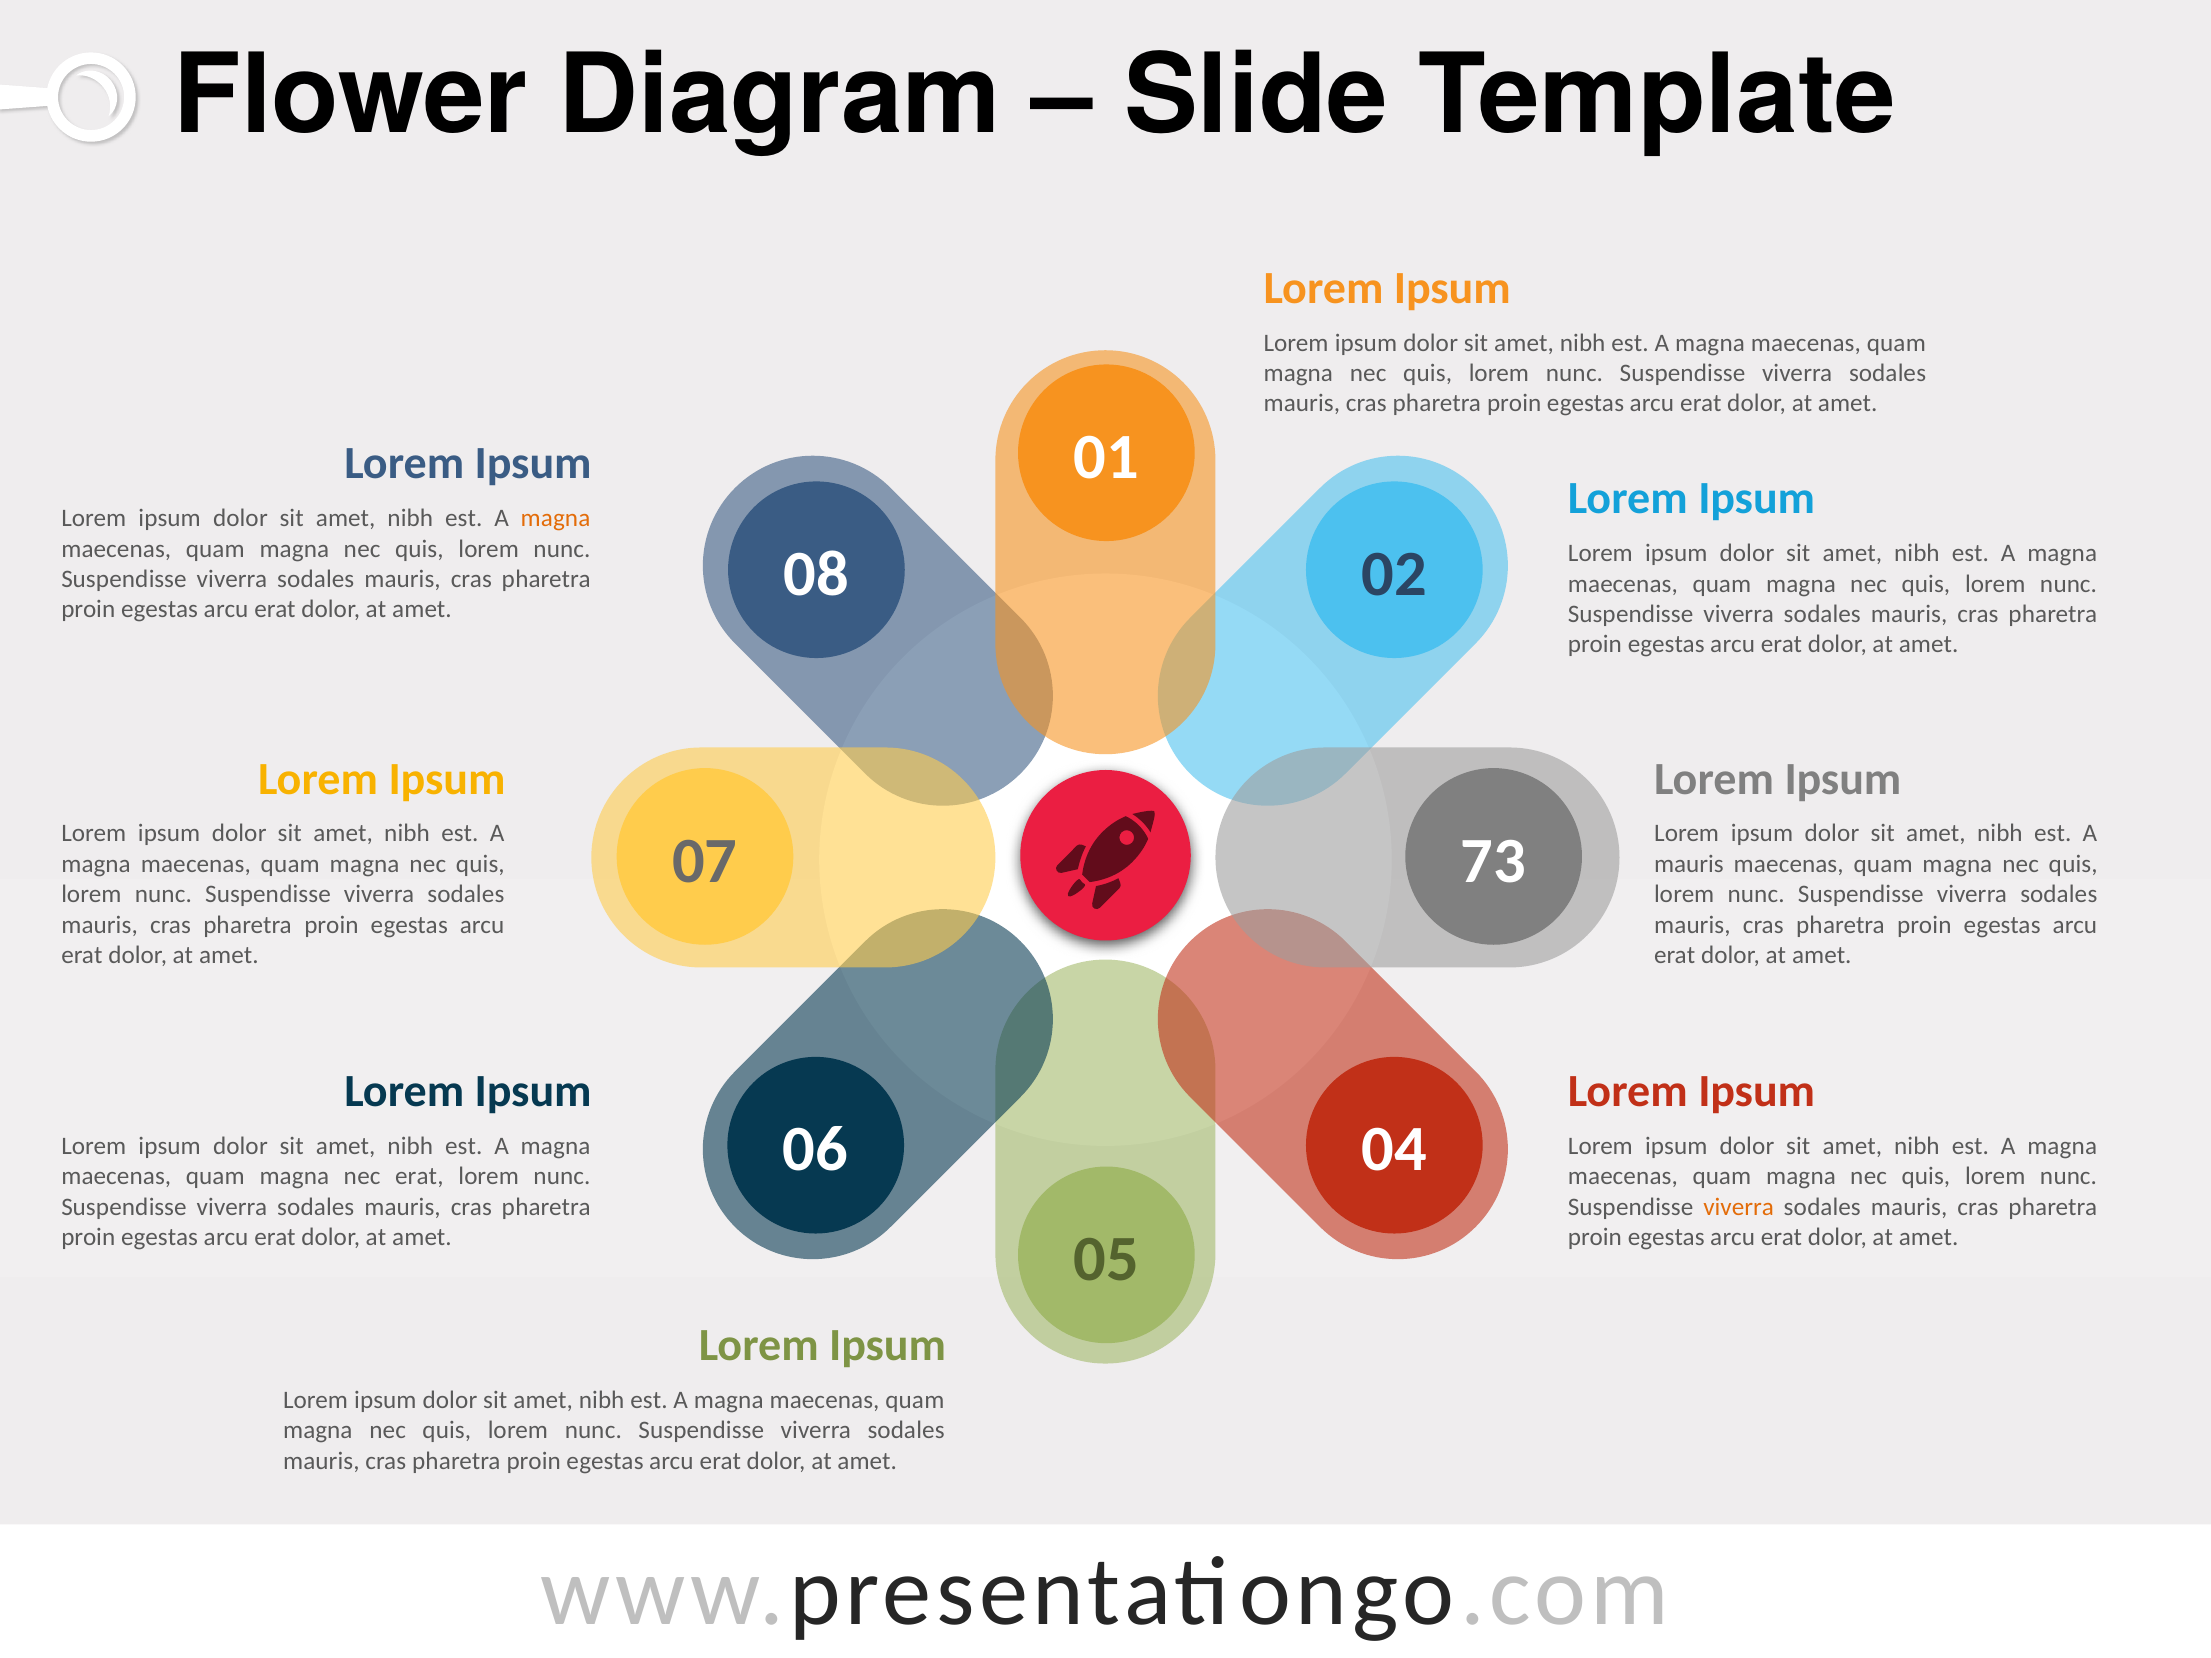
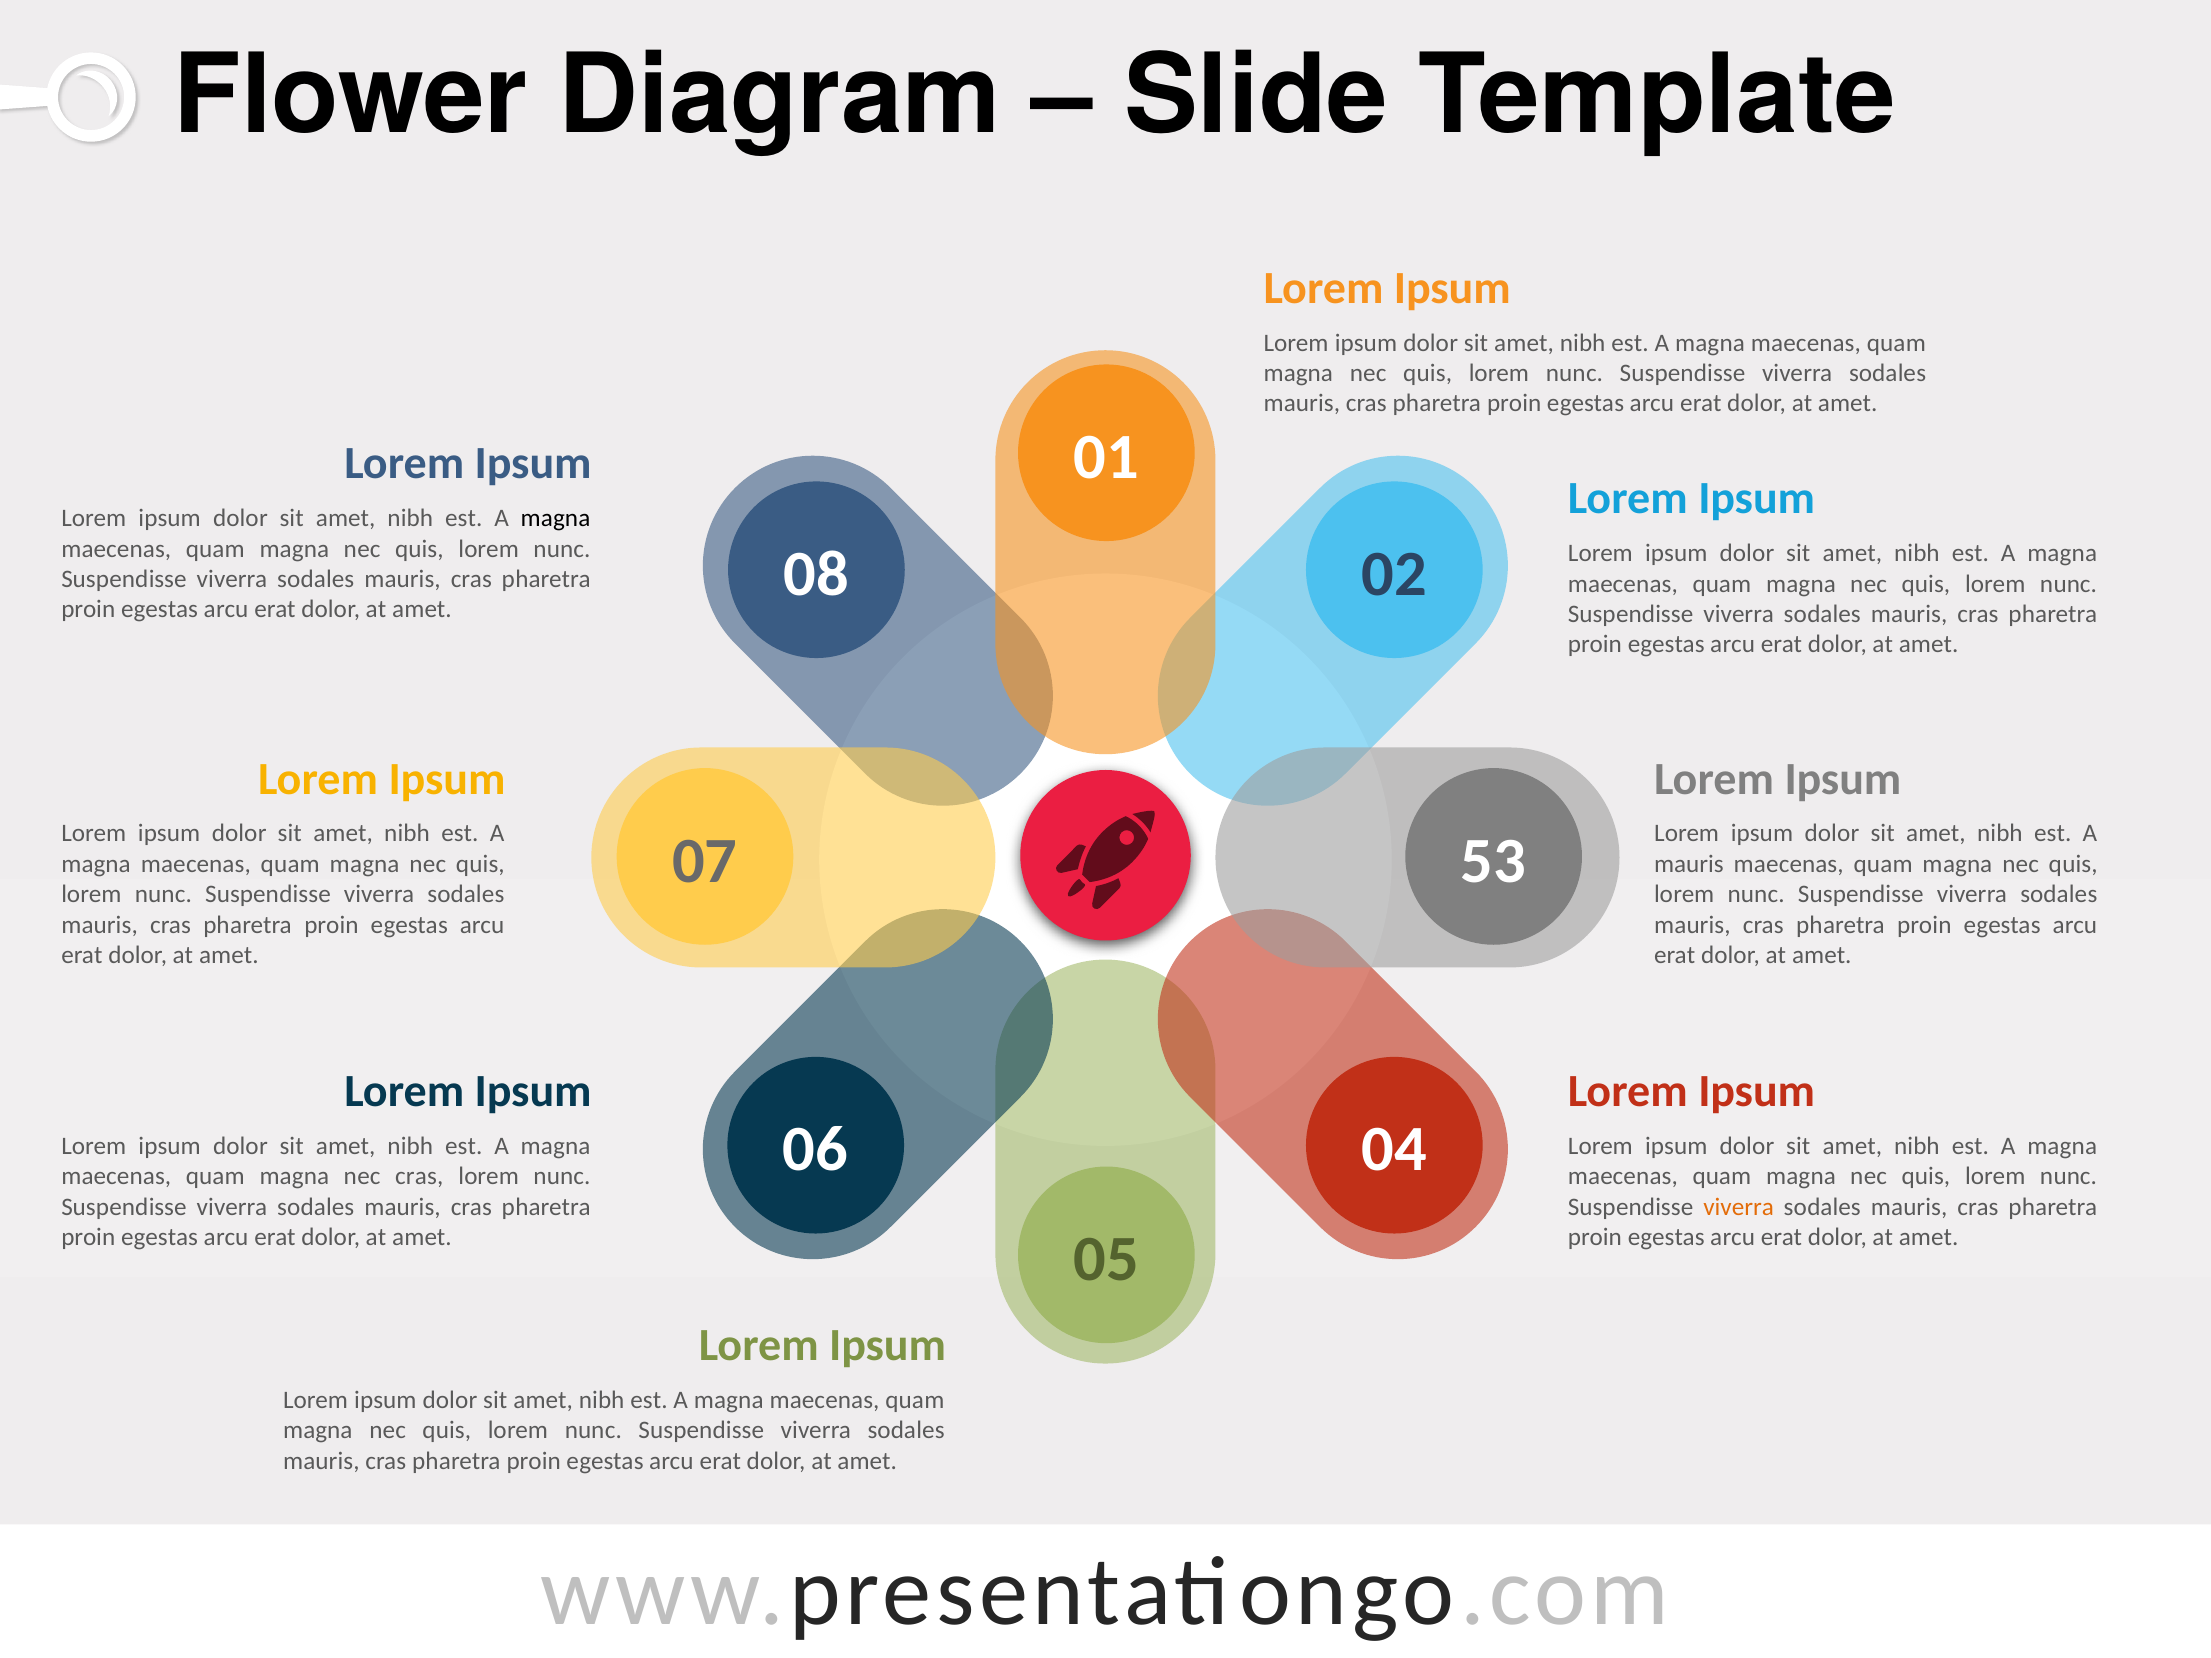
magna colour: orange -> black (555, 518)
73: 73 -> 53 (1494, 861)
nec erat: erat -> cras (419, 1177)
